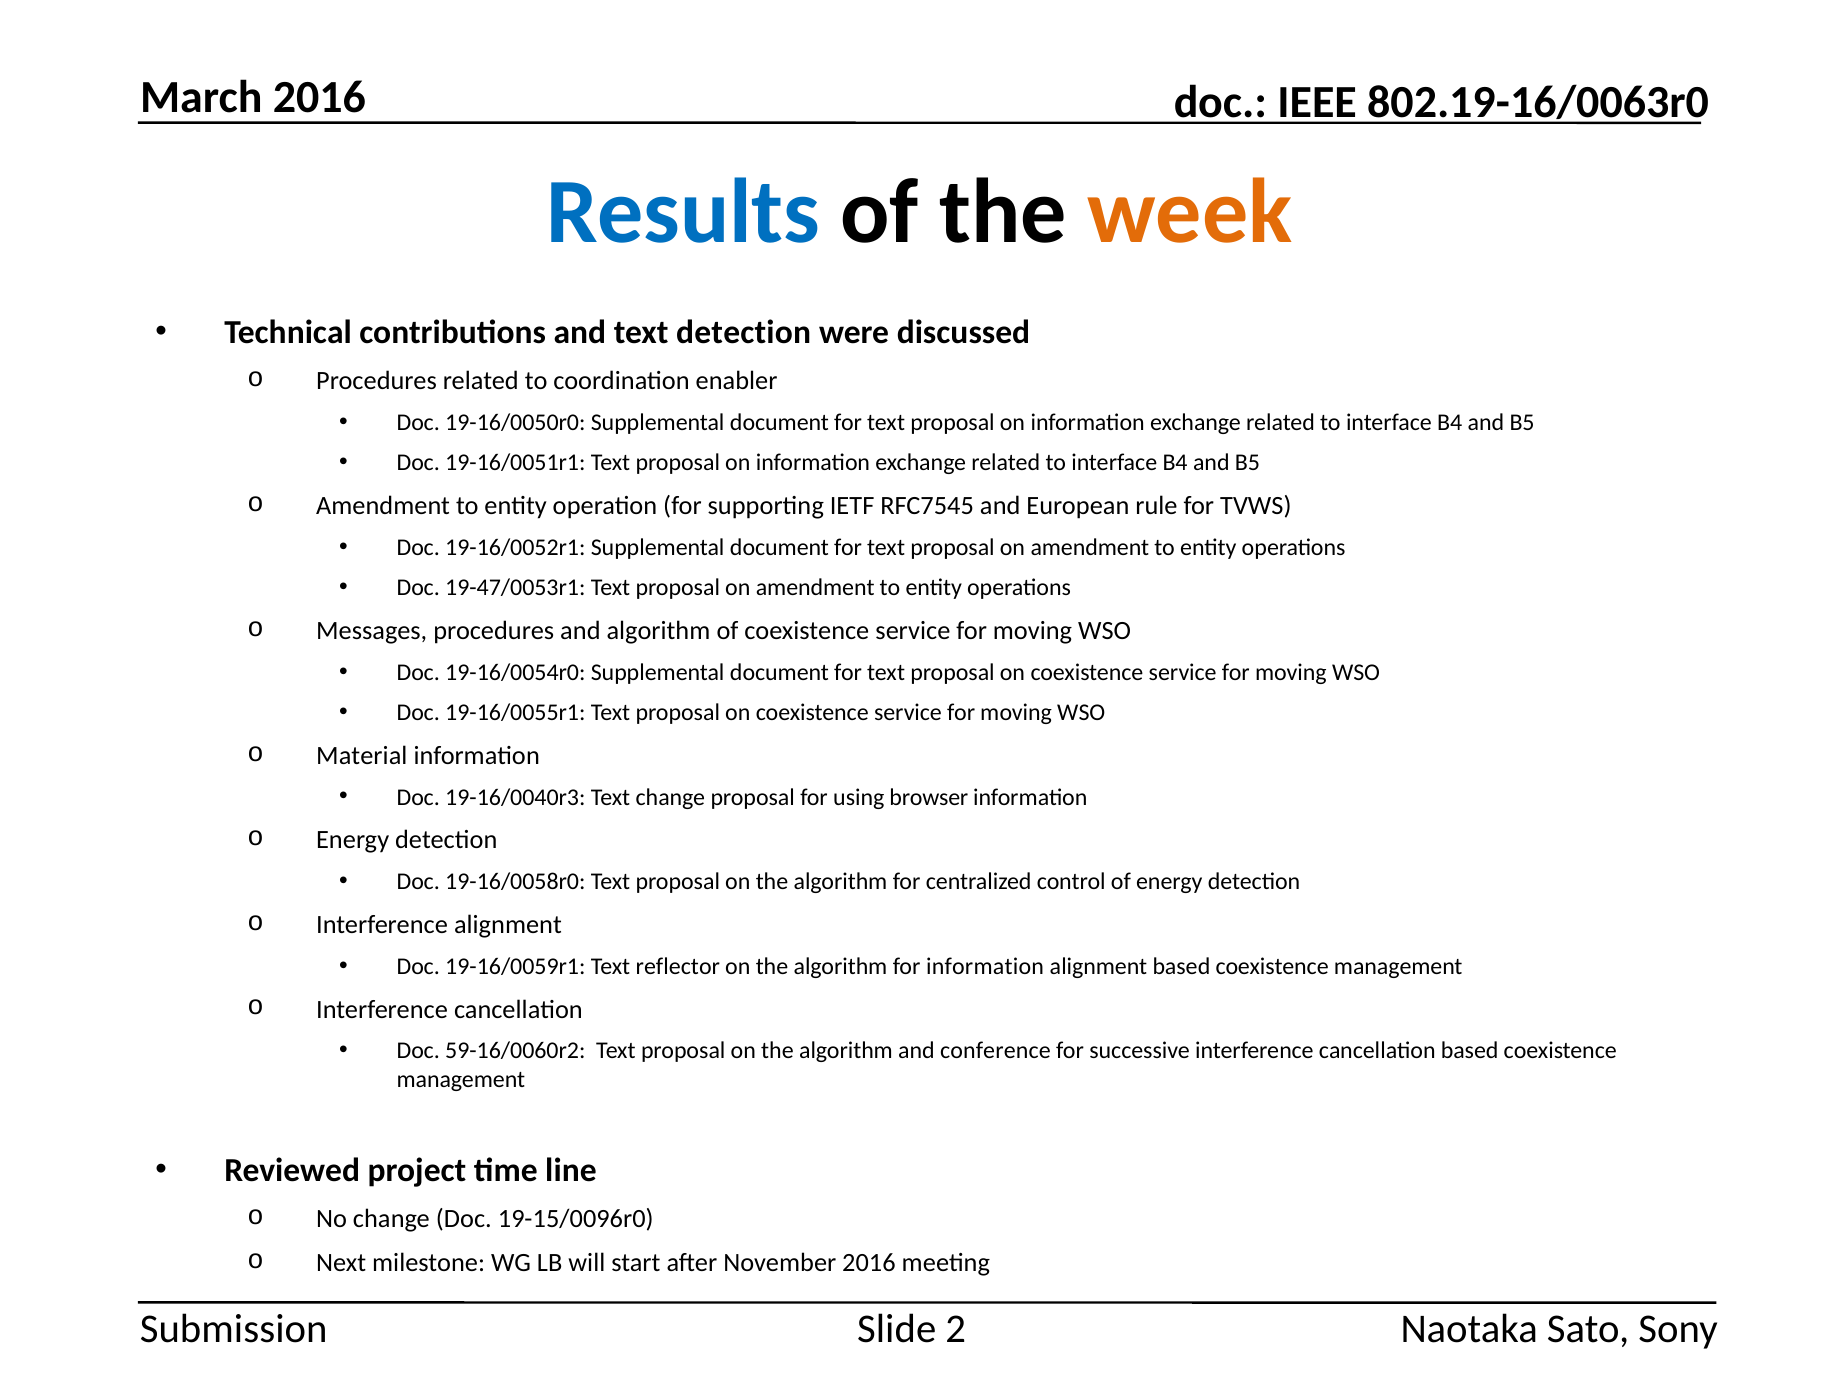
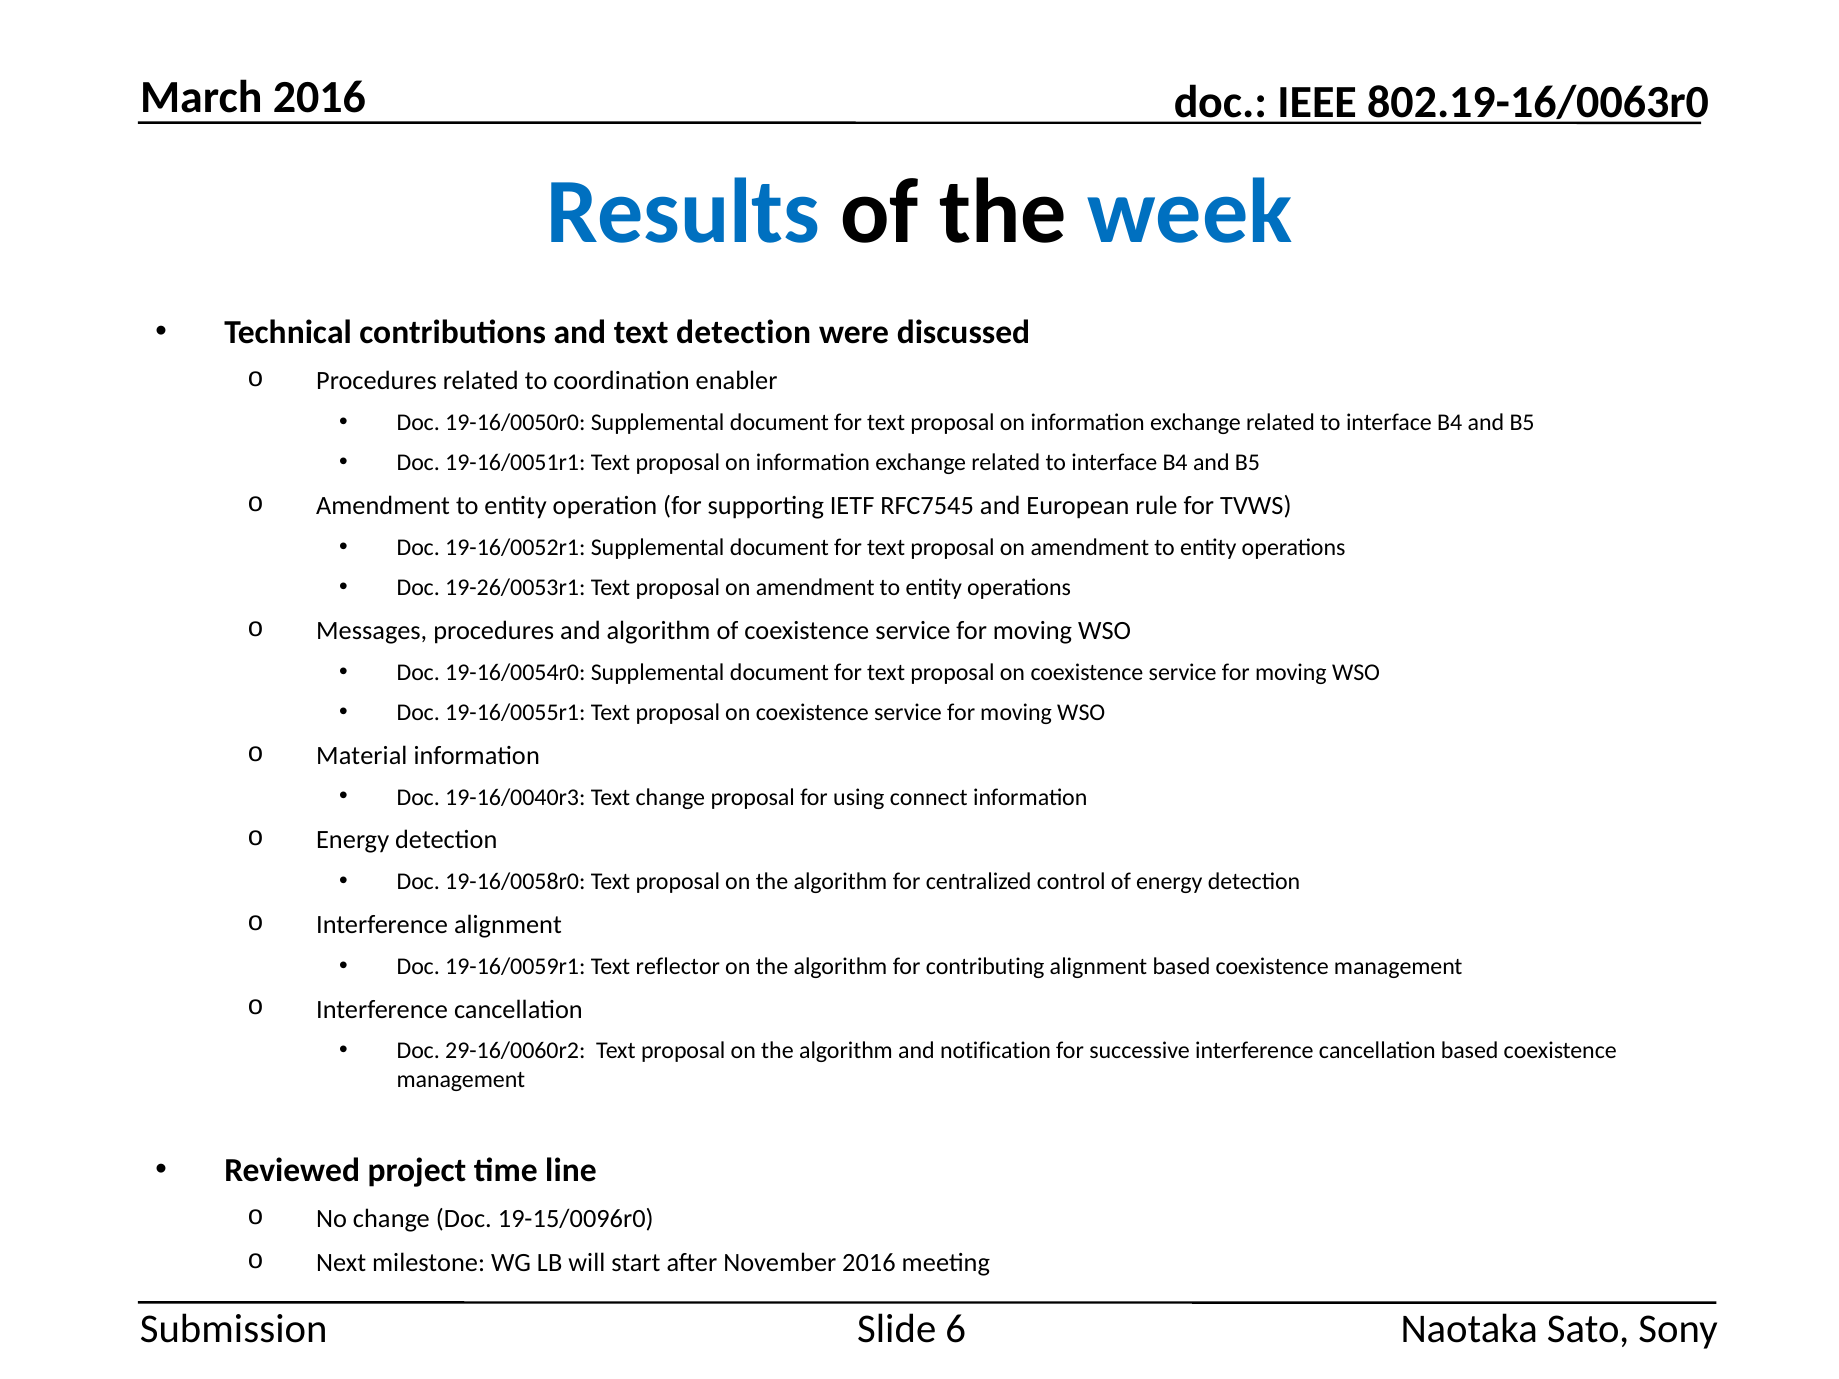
week colour: orange -> blue (1190, 212)
19-47/0053r1: 19-47/0053r1 -> 19-26/0053r1 (515, 588)
browser: browser -> connect (929, 797)
for information: information -> contributing (985, 967)
59-16/0060r2: 59-16/0060r2 -> 29-16/0060r2 (515, 1051)
conference: conference -> notification (995, 1051)
2: 2 -> 6 (956, 1330)
